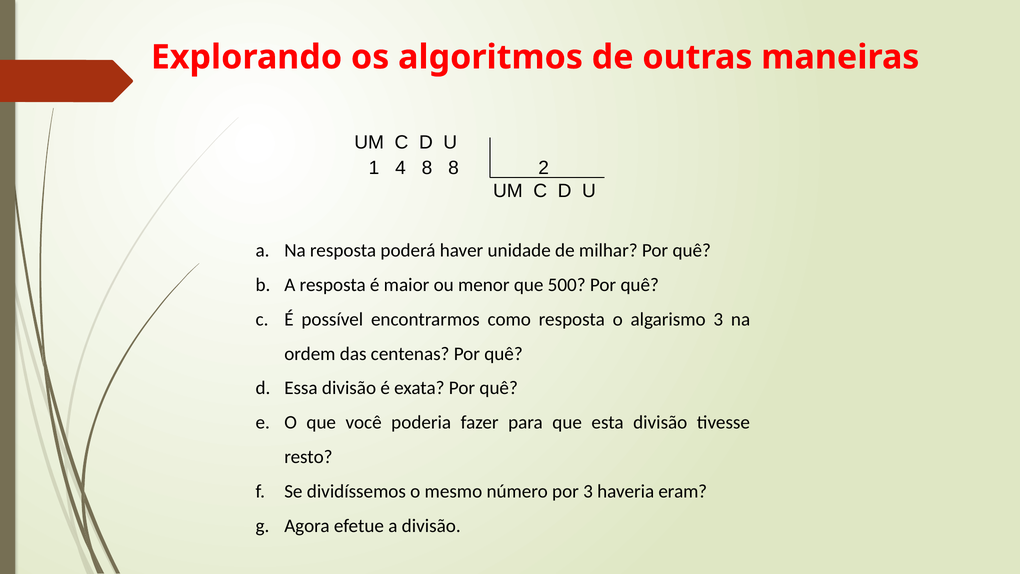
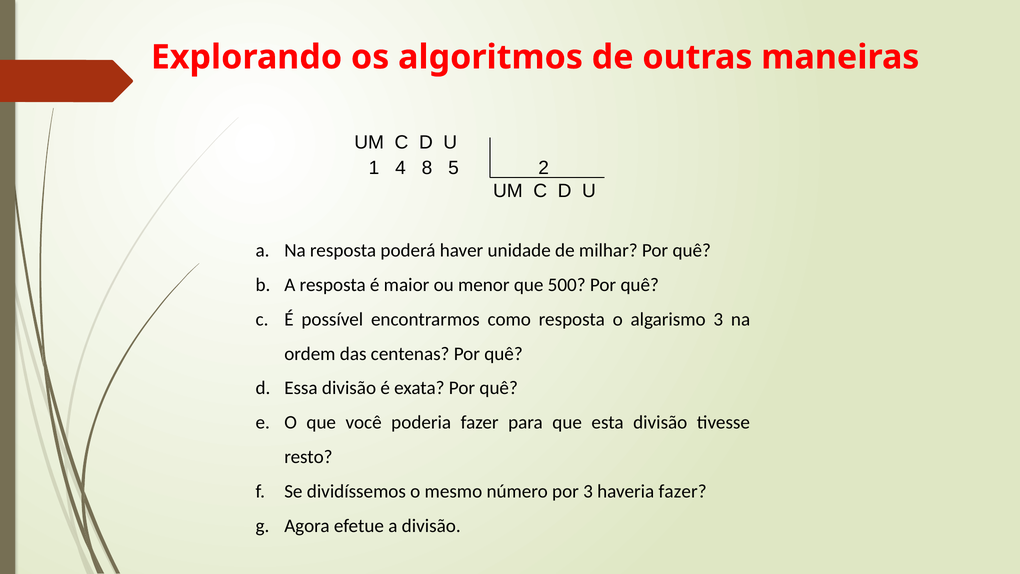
8 8: 8 -> 5 (454, 168)
haveria eram: eram -> fazer (683, 491)
